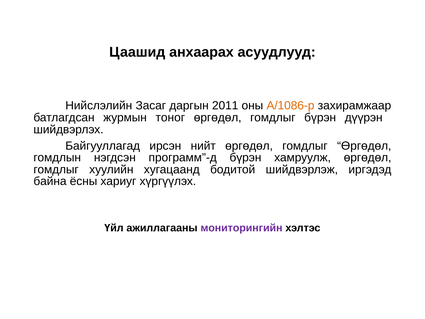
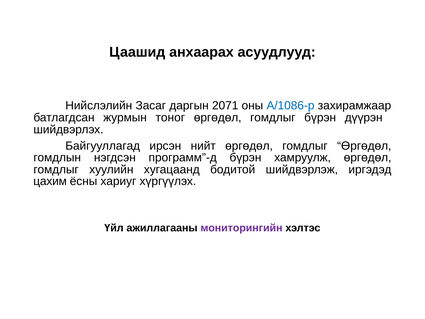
2011: 2011 -> 2071 (225, 106)
А/1086-р colour: orange -> blue (290, 106)
байна: байна -> цахим (50, 181)
